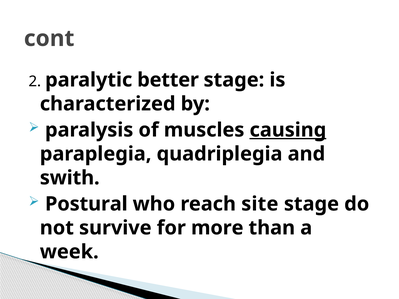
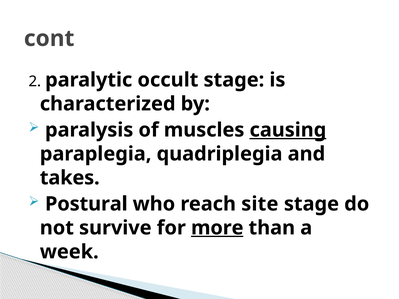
better: better -> occult (168, 80)
swith: swith -> takes (70, 178)
more underline: none -> present (217, 228)
